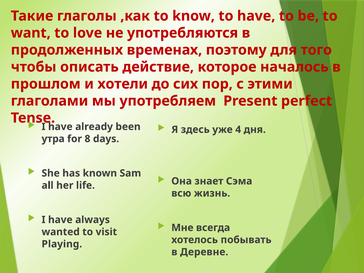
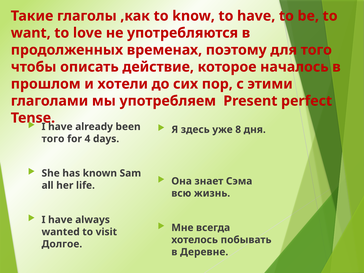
4: 4 -> 8 (238, 130)
утра: утра -> того (53, 139)
8: 8 -> 4 (87, 139)
Playing: Playing -> Долгое (62, 244)
